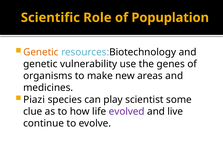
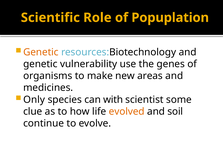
Piazi: Piazi -> Only (34, 100)
play: play -> with (113, 100)
evolved colour: purple -> orange (127, 112)
live: live -> soil (175, 112)
